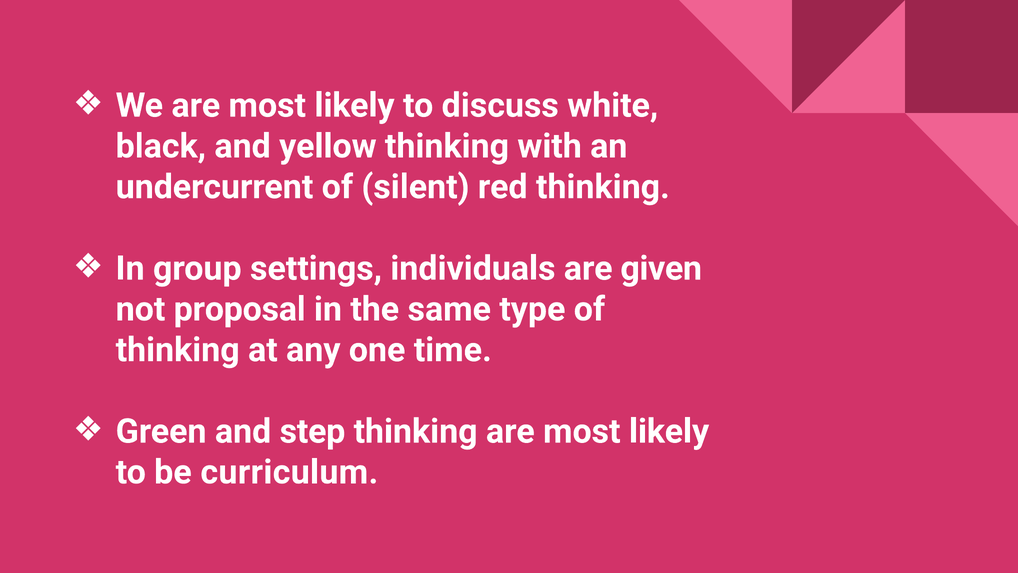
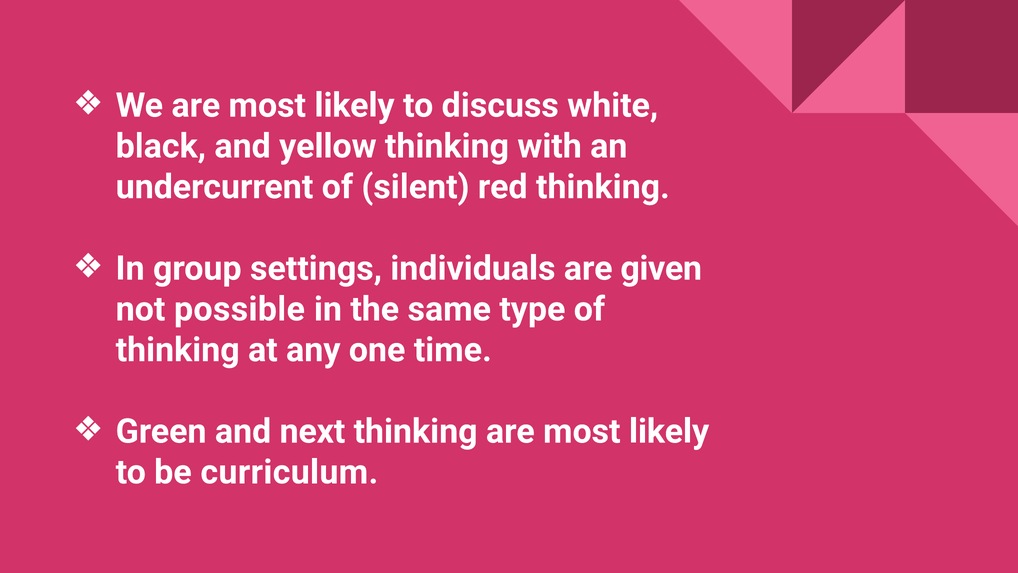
proposal: proposal -> possible (239, 309)
step: step -> next (312, 431)
